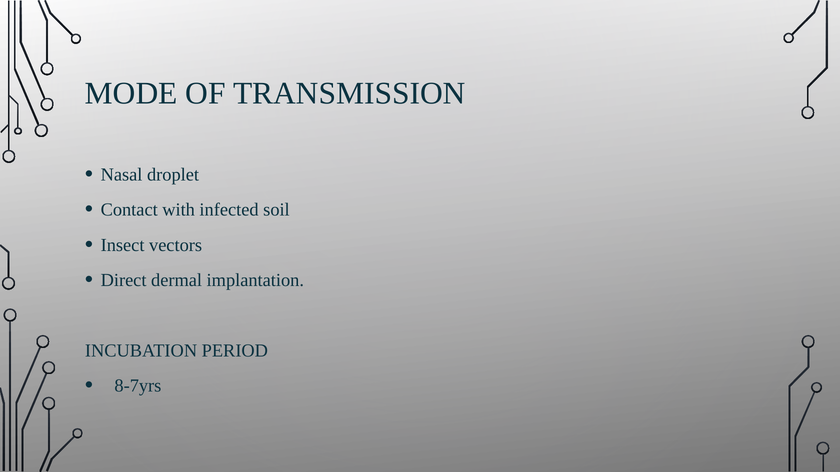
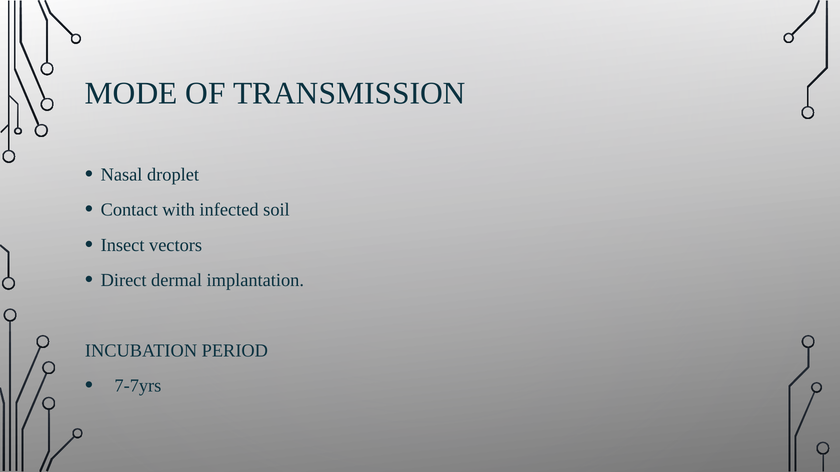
8-7yrs: 8-7yrs -> 7-7yrs (138, 386)
